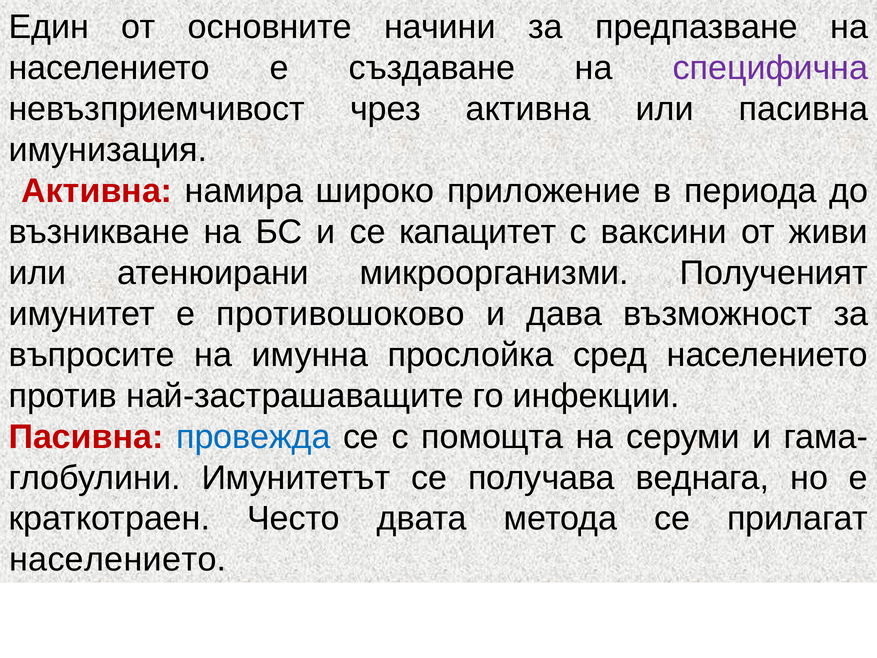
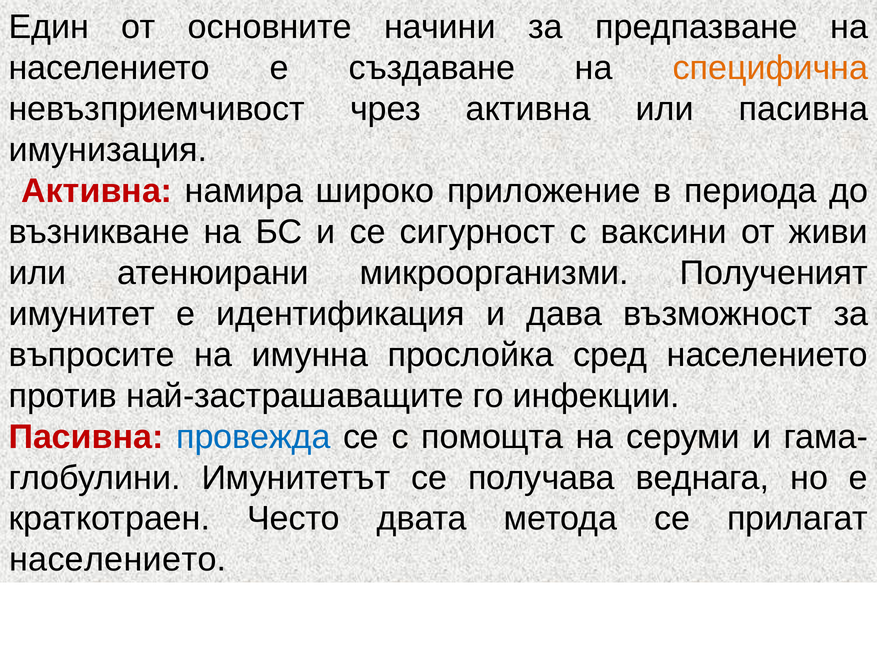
специфична colour: purple -> orange (770, 68)
капацитет: капацитет -> сигурност (478, 232)
противошоково: противошоково -> идентификация (341, 314)
